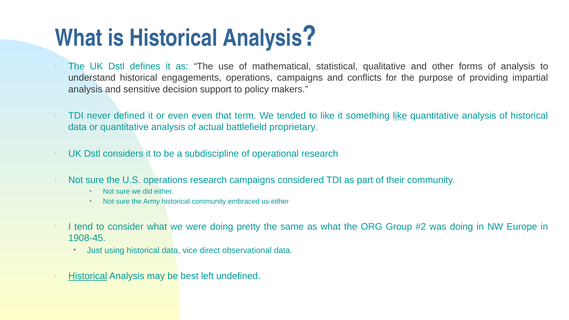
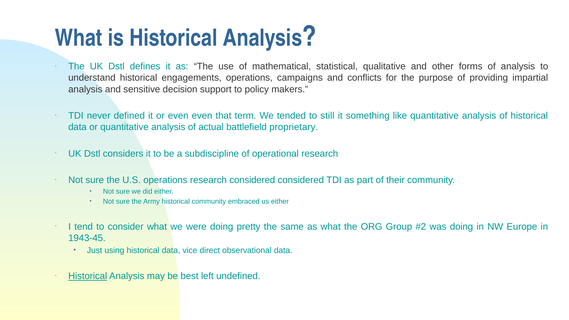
to like: like -> still (327, 116)
like underline: present -> none (400, 116)
research campaigns: campaigns -> considered (252, 180)
1908-45: 1908-45 -> 1943-45 (87, 238)
